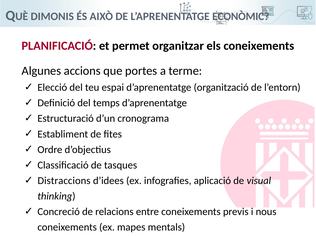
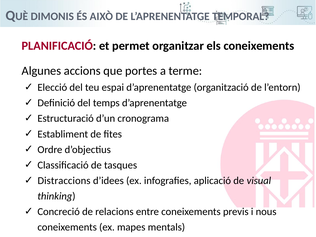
ECONÒMIC: ECONÒMIC -> TEMPORAL (241, 16)
